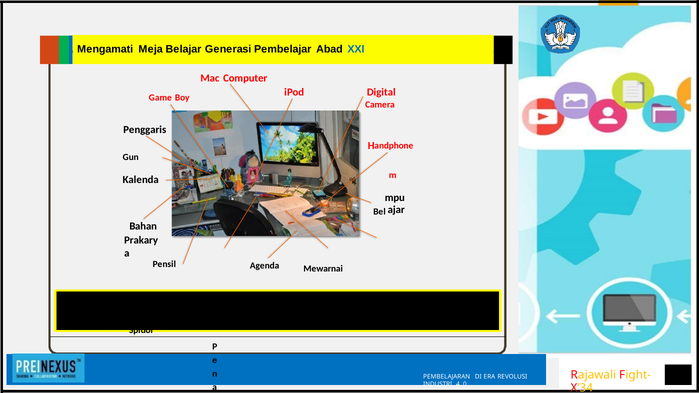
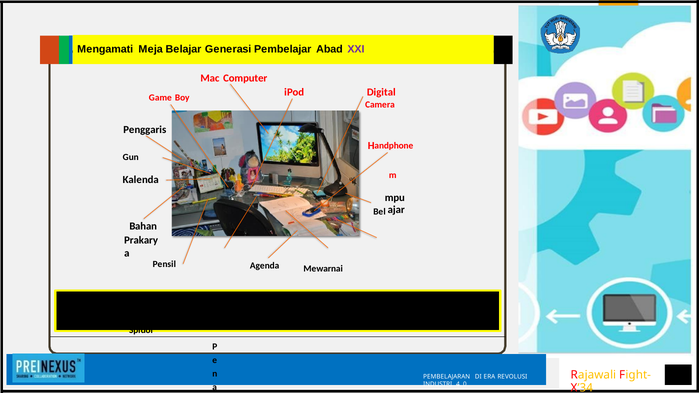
XXI colour: blue -> purple (356, 49)
